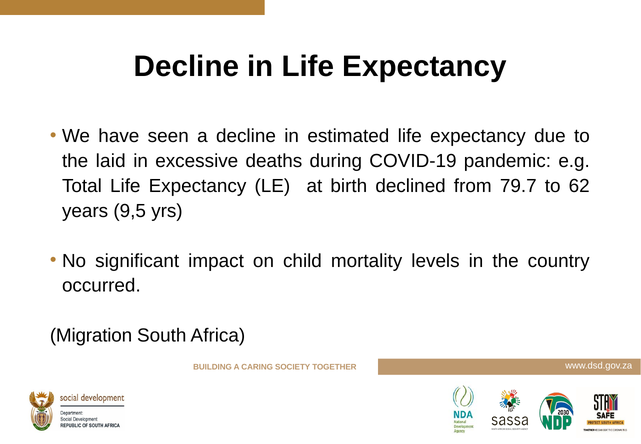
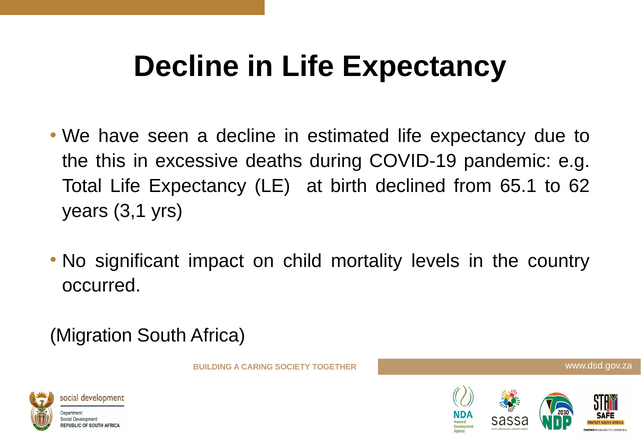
laid: laid -> this (111, 161)
79.7: 79.7 -> 65.1 (518, 186)
9,5: 9,5 -> 3,1 (130, 211)
